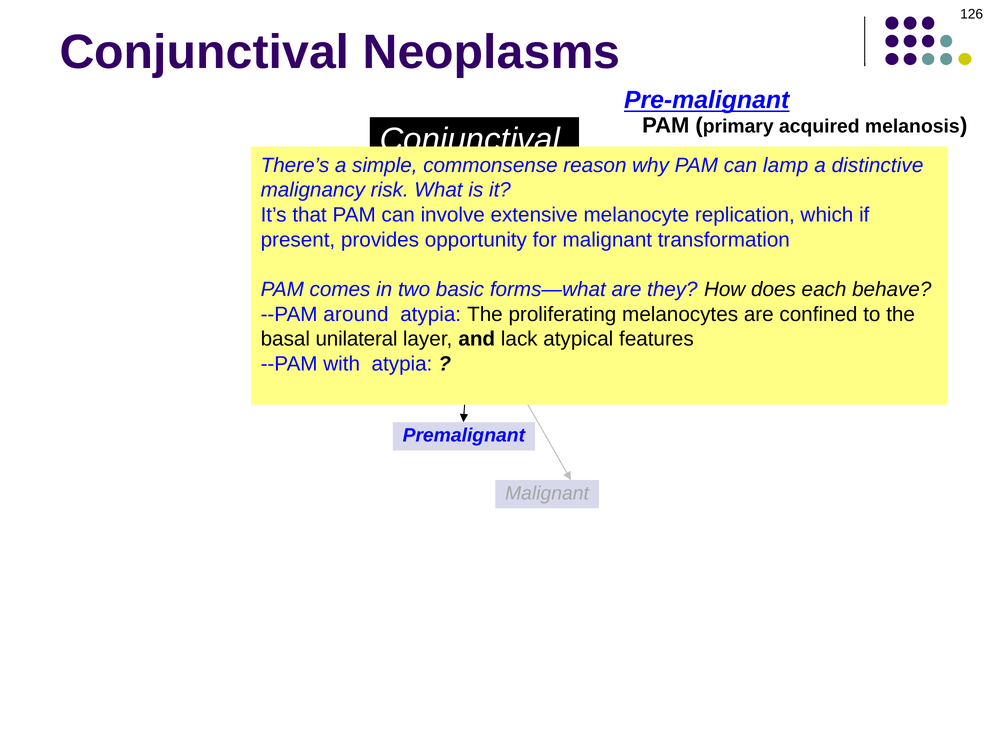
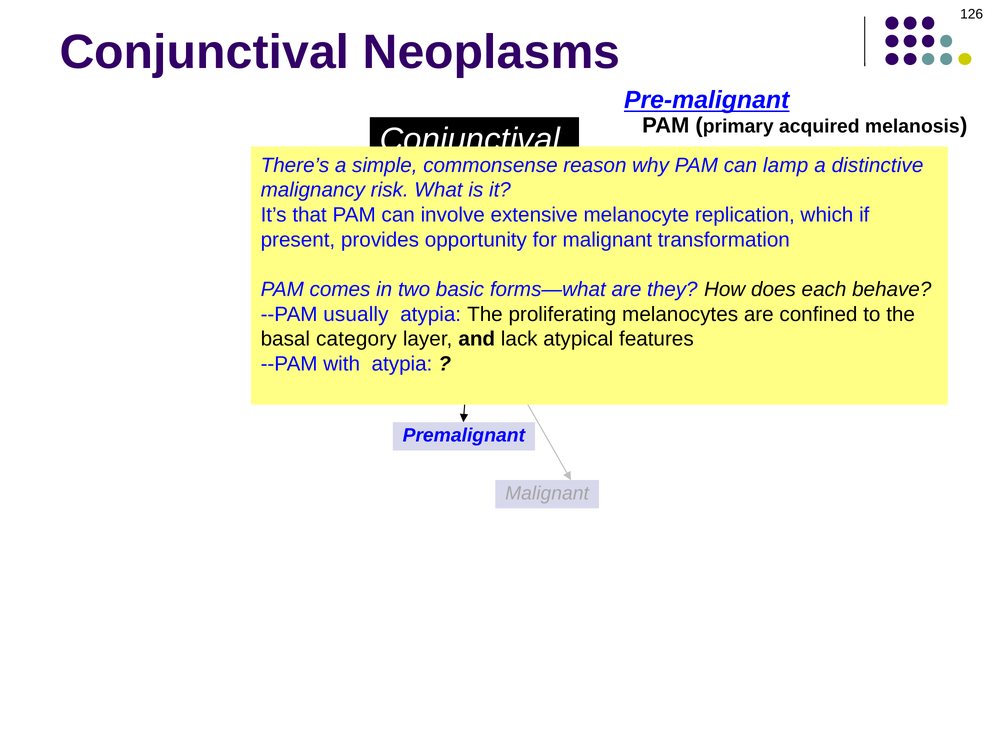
around: around -> usually (356, 314)
unilateral: unilateral -> category (356, 339)
